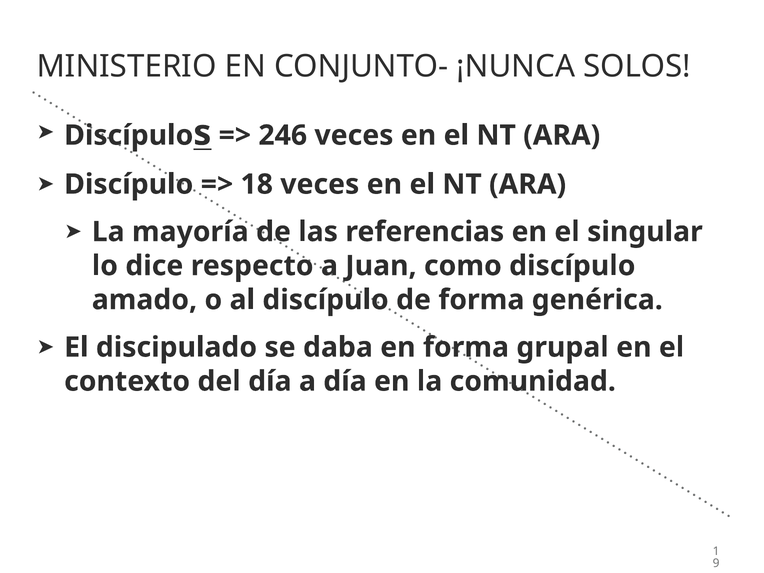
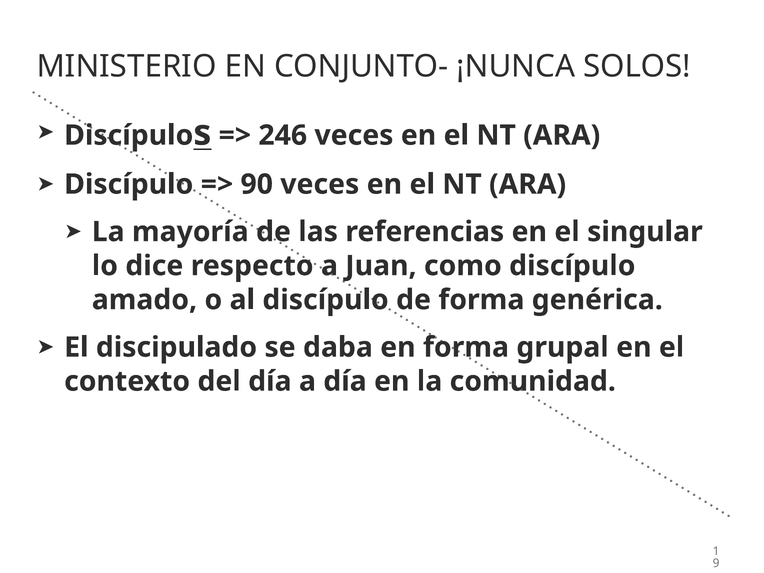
18: 18 -> 90 (257, 184)
